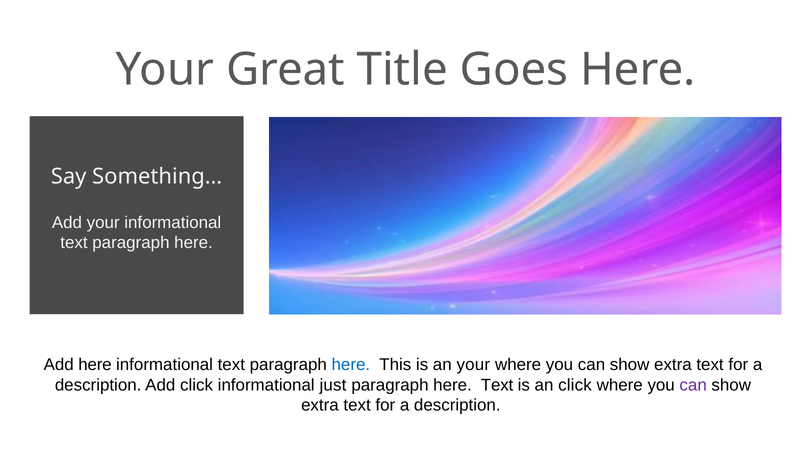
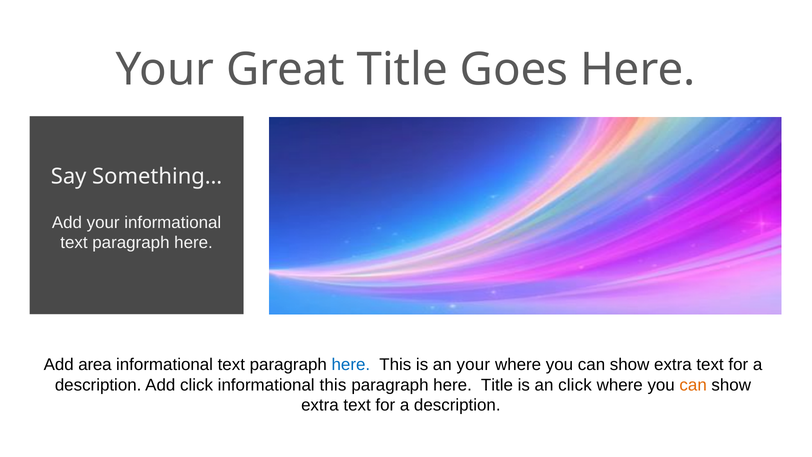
Add here: here -> area (95, 365)
informational just: just -> this (333, 385)
here Text: Text -> Title (497, 385)
can colour: purple -> orange (693, 385)
